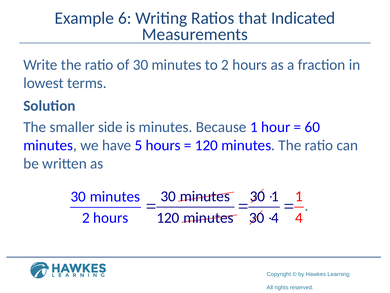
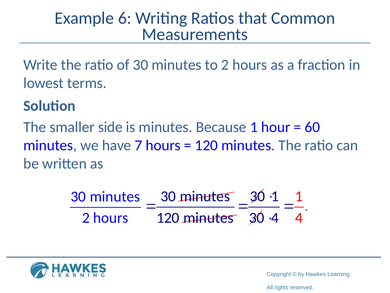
Indicated: Indicated -> Common (303, 18)
5: 5 -> 7 (138, 145)
